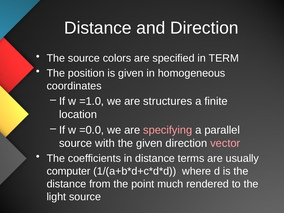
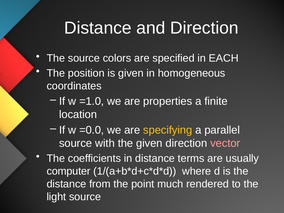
TERM: TERM -> EACH (224, 58)
structures: structures -> properties (168, 101)
specifying colour: pink -> yellow (168, 130)
